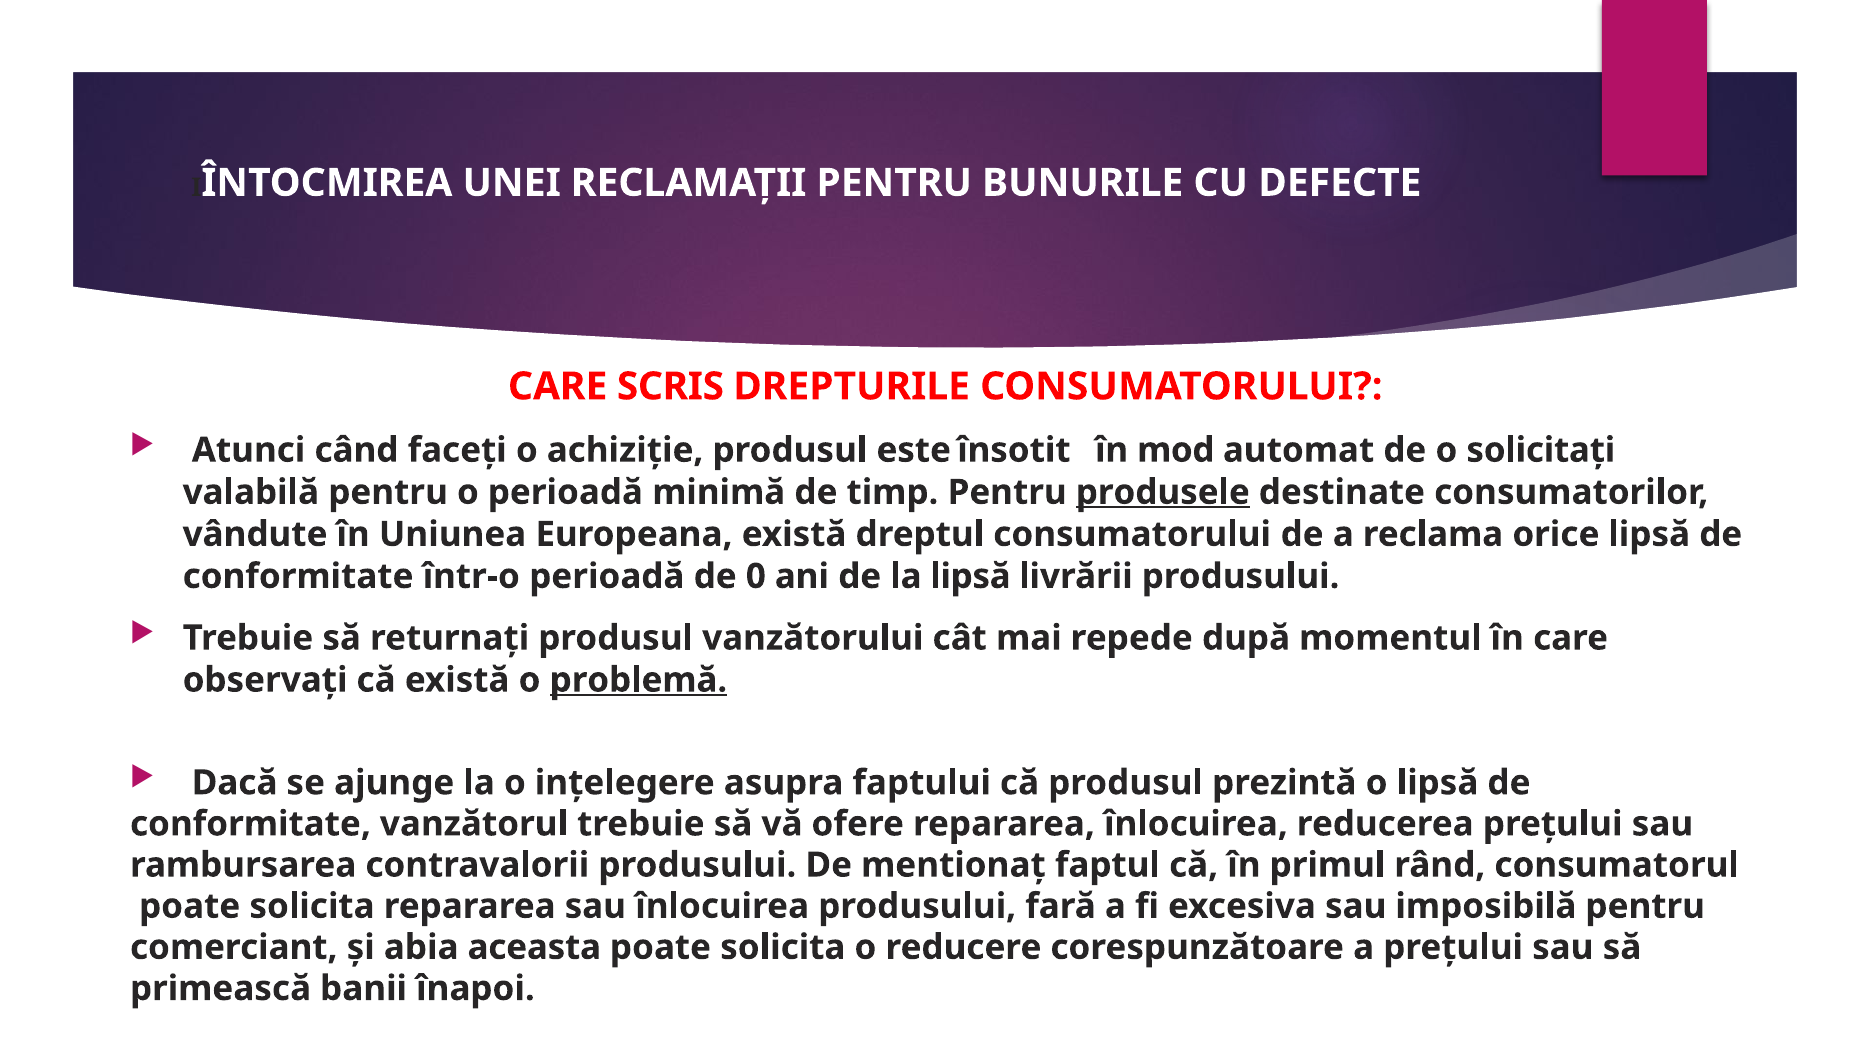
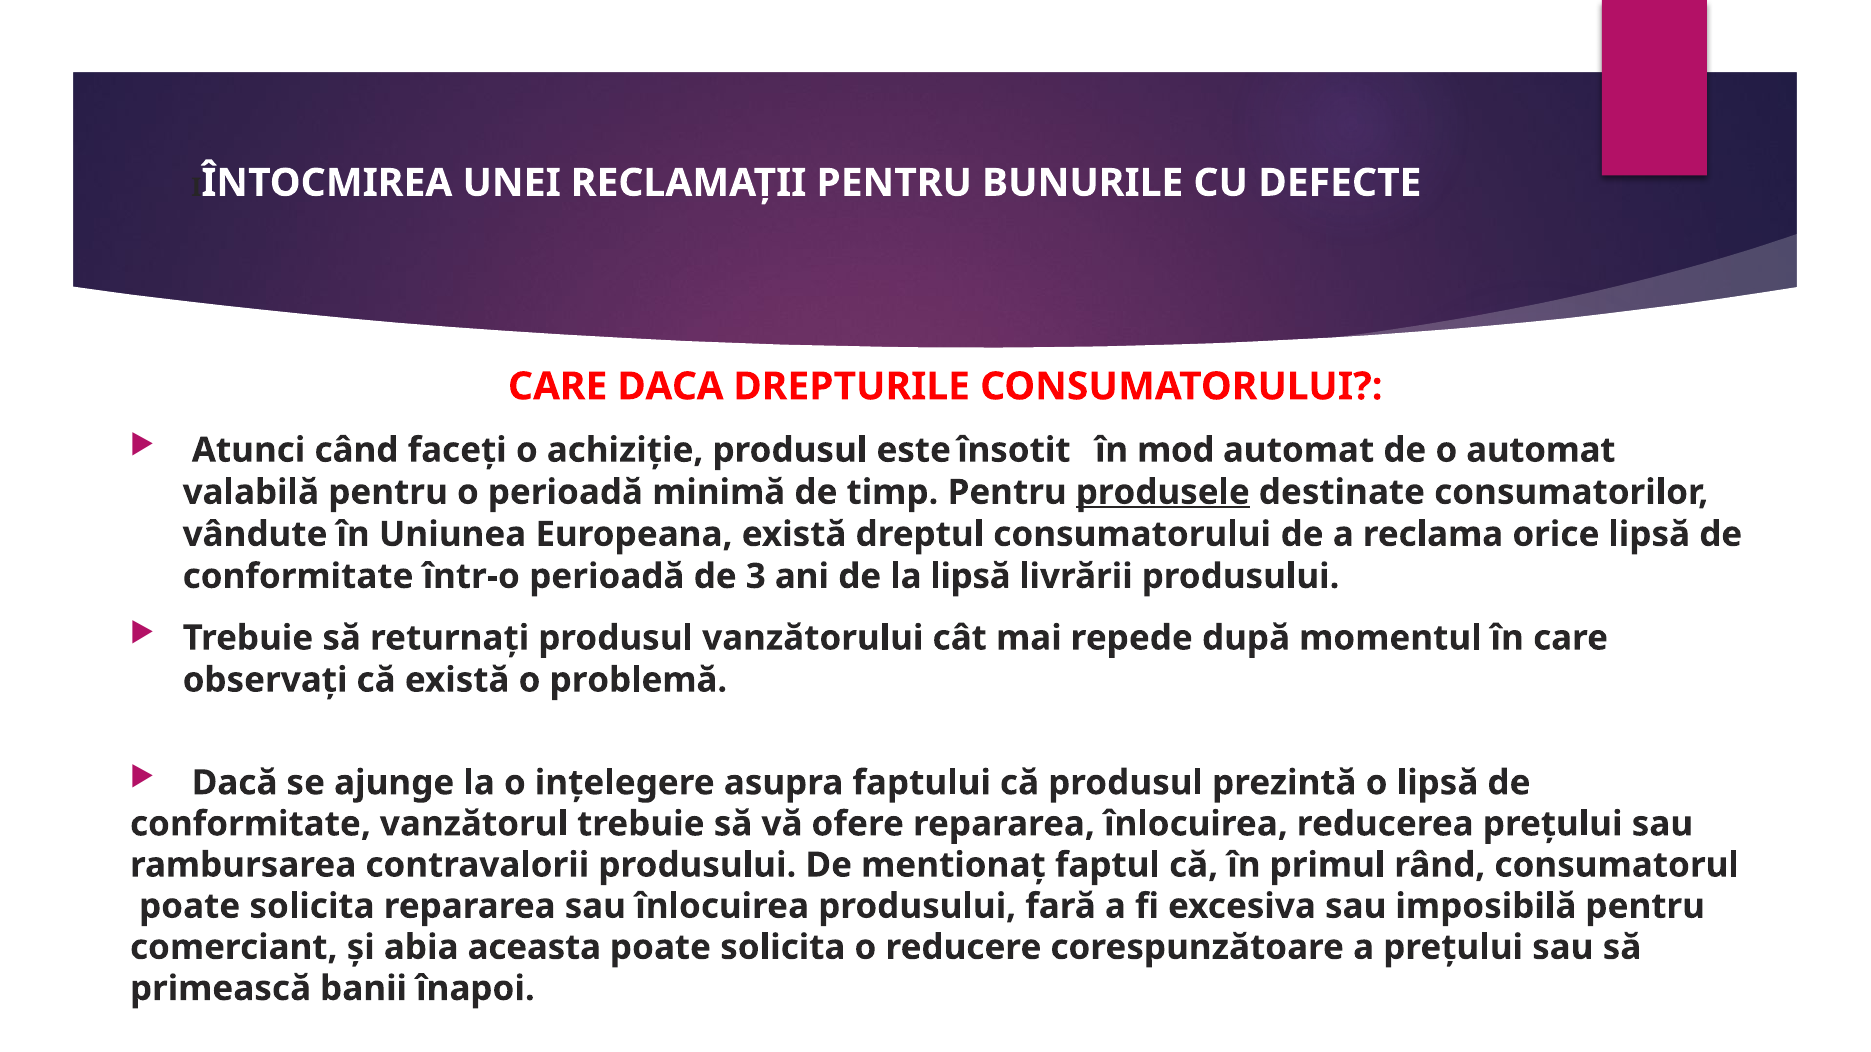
SCRIS: SCRIS -> DACA (670, 387)
o solicitați: solicitați -> automat (1541, 450)
0: 0 -> 3 (756, 577)
problemă underline: present -> none (638, 680)
